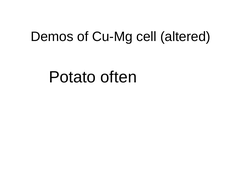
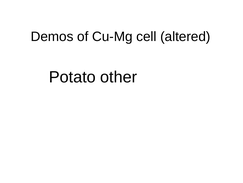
often: often -> other (119, 77)
